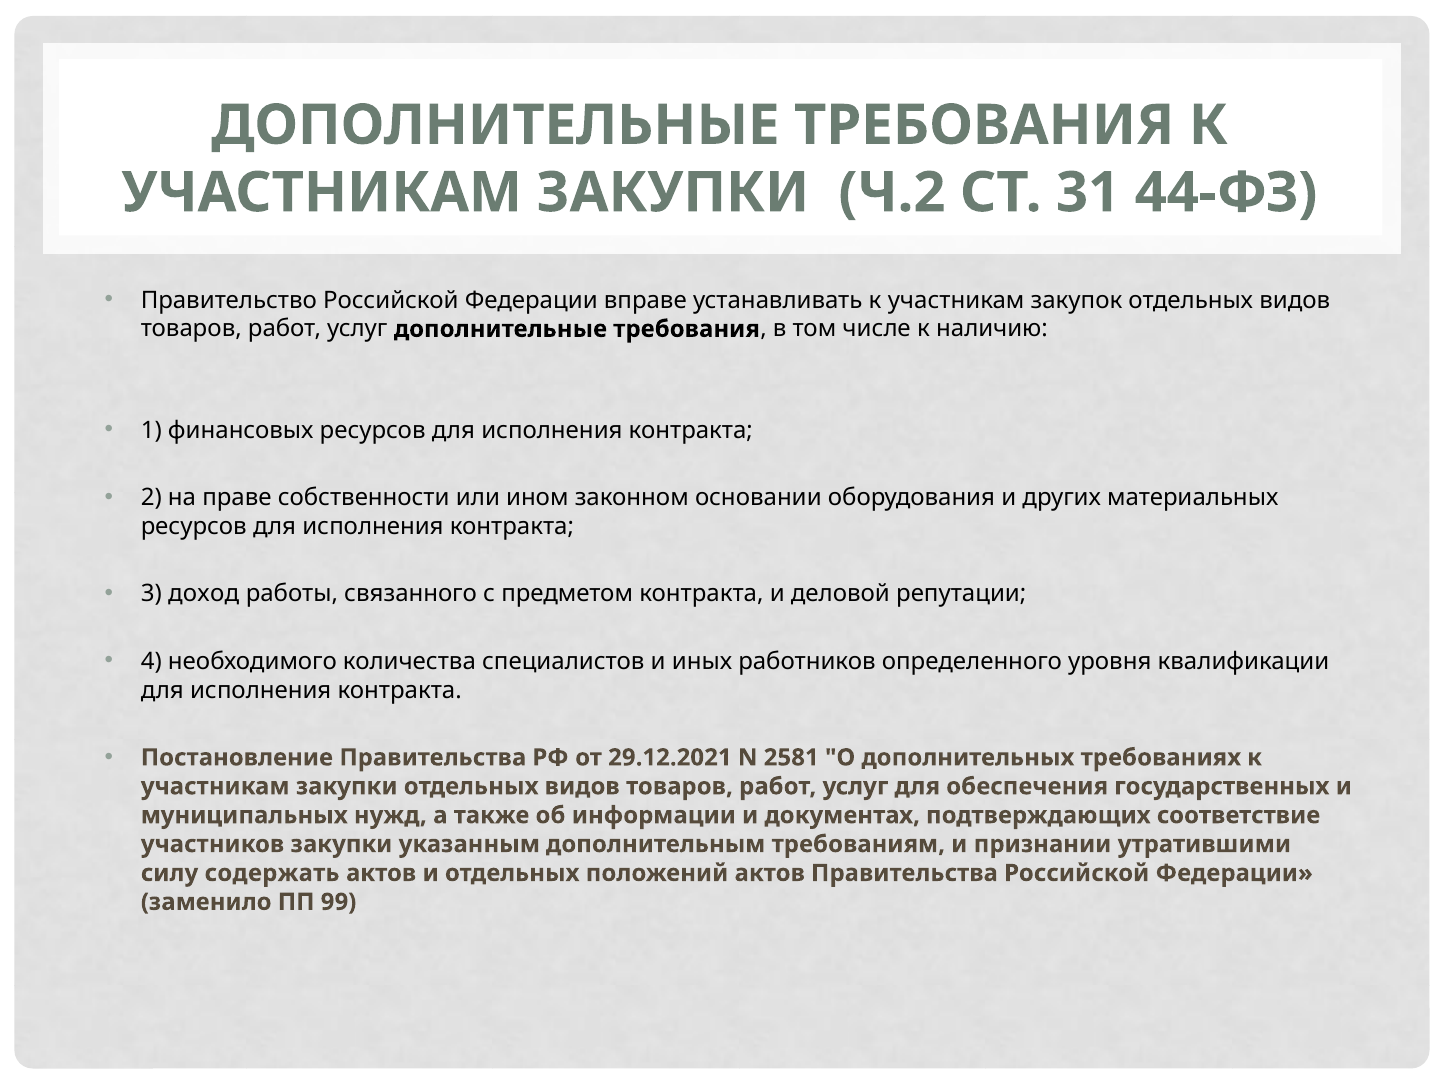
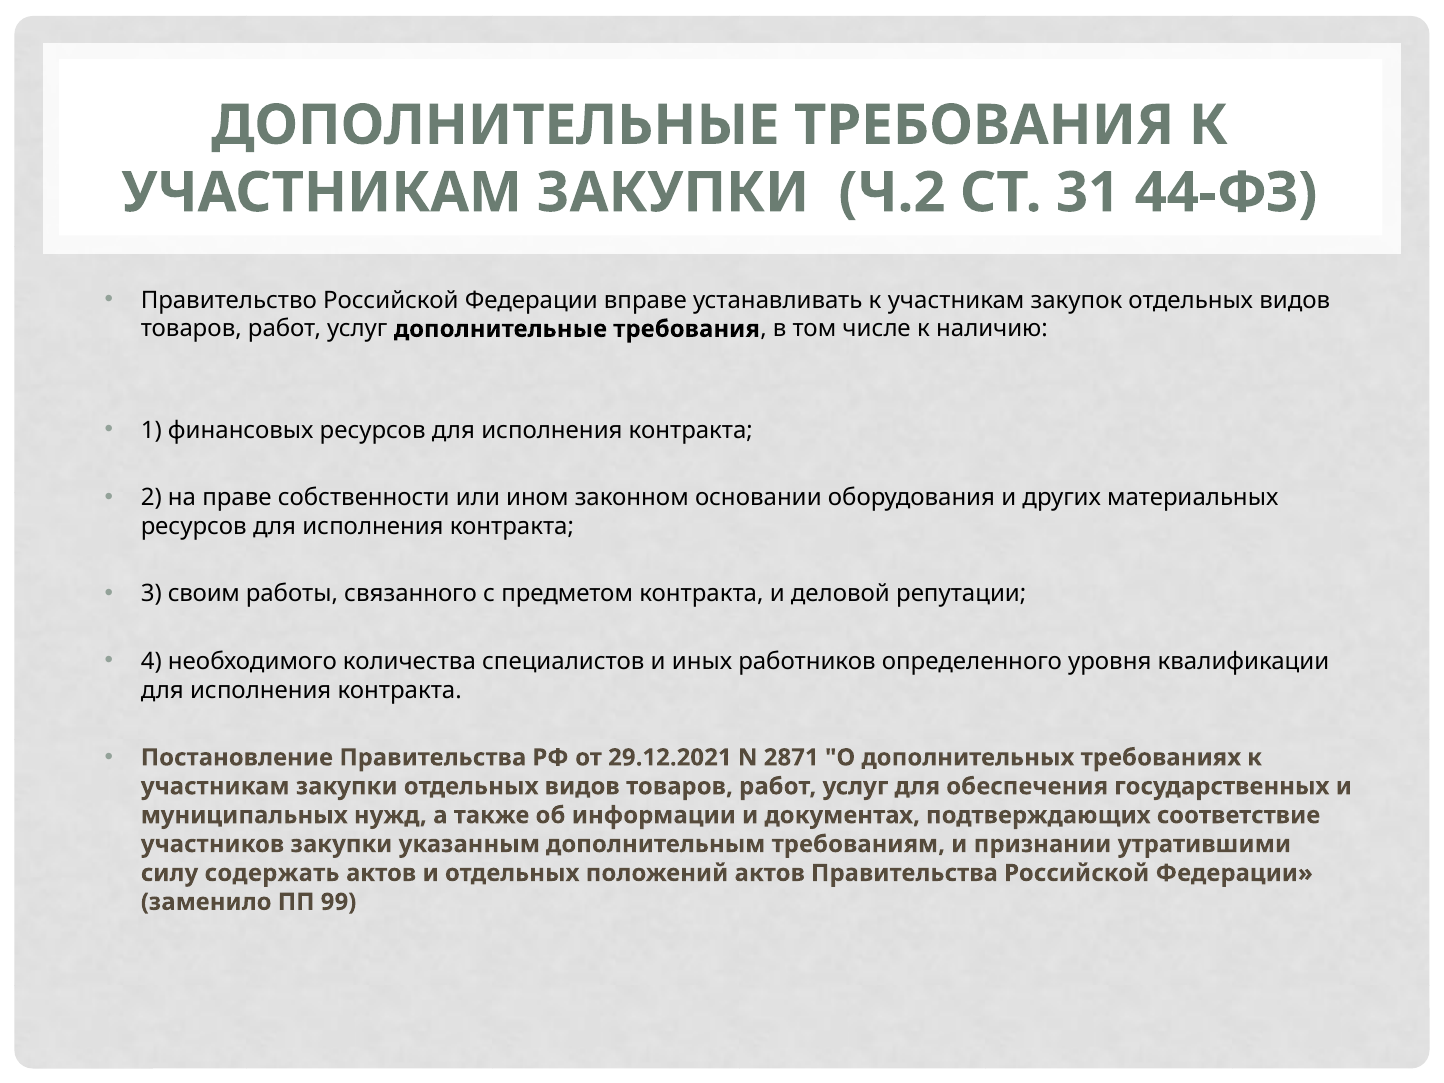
доход: доход -> своим (204, 594)
2581: 2581 -> 2871 (791, 758)
